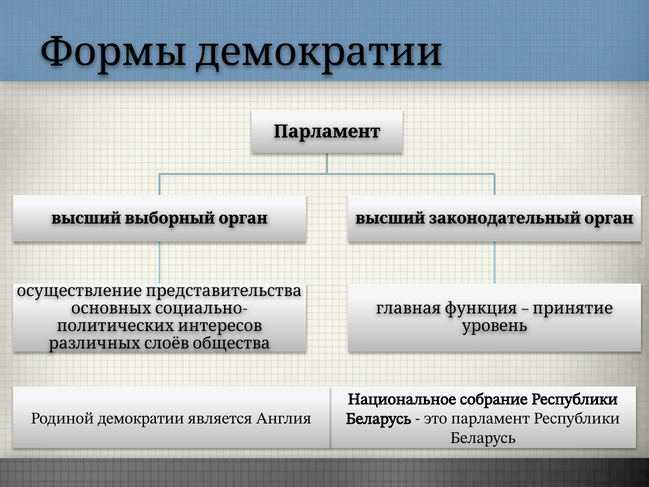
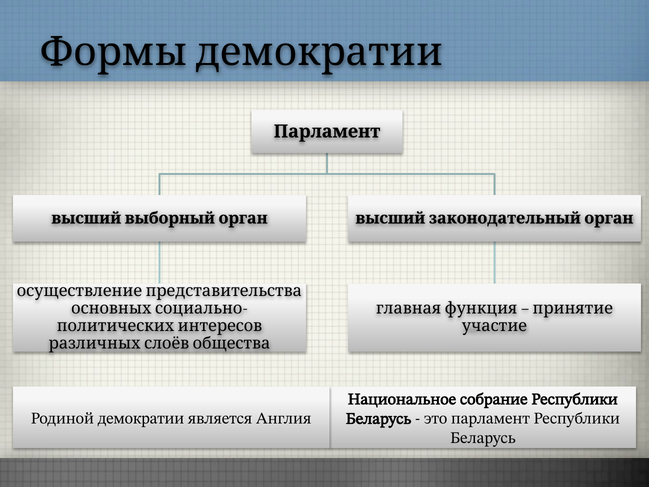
уровень: уровень -> участие (494, 326)
